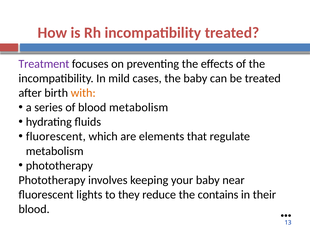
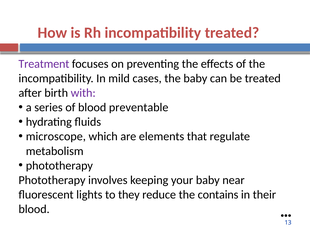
with colour: orange -> purple (83, 93)
blood metabolism: metabolism -> preventable (139, 107)
fluorescent: fluorescent -> microscope (56, 136)
